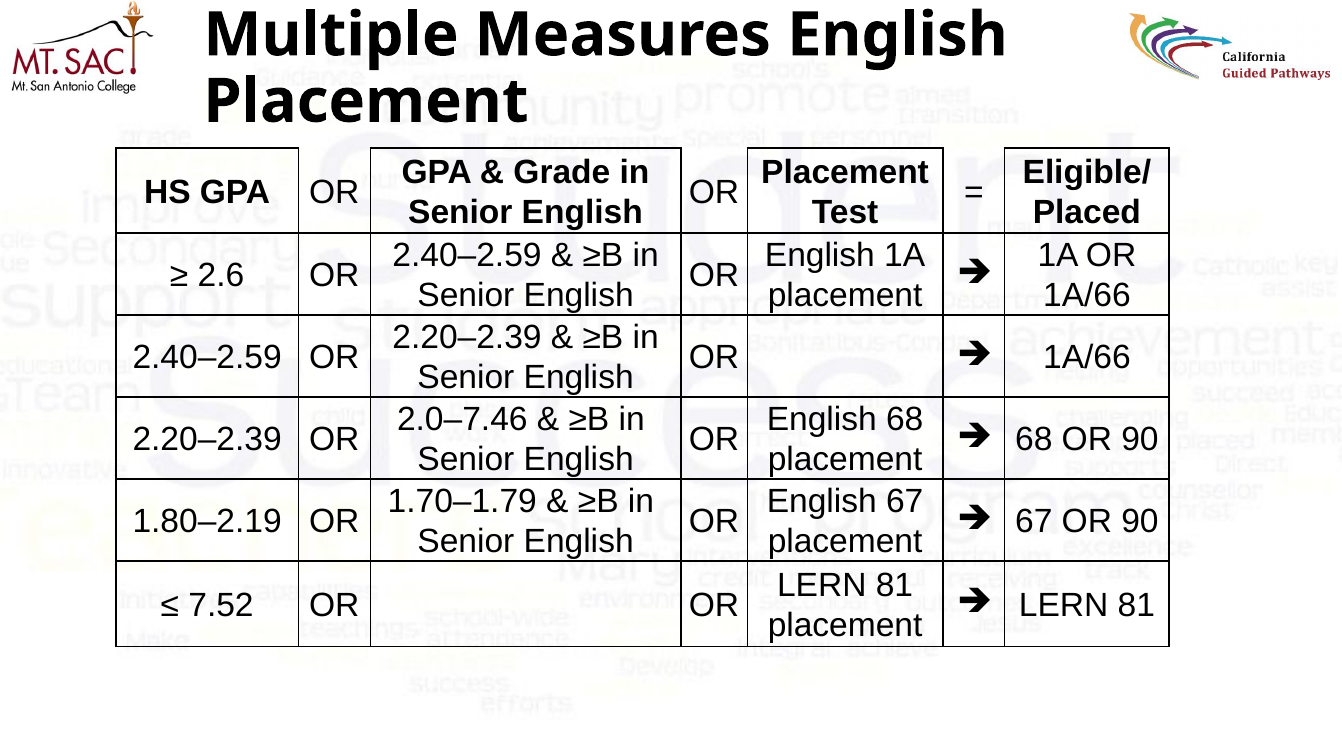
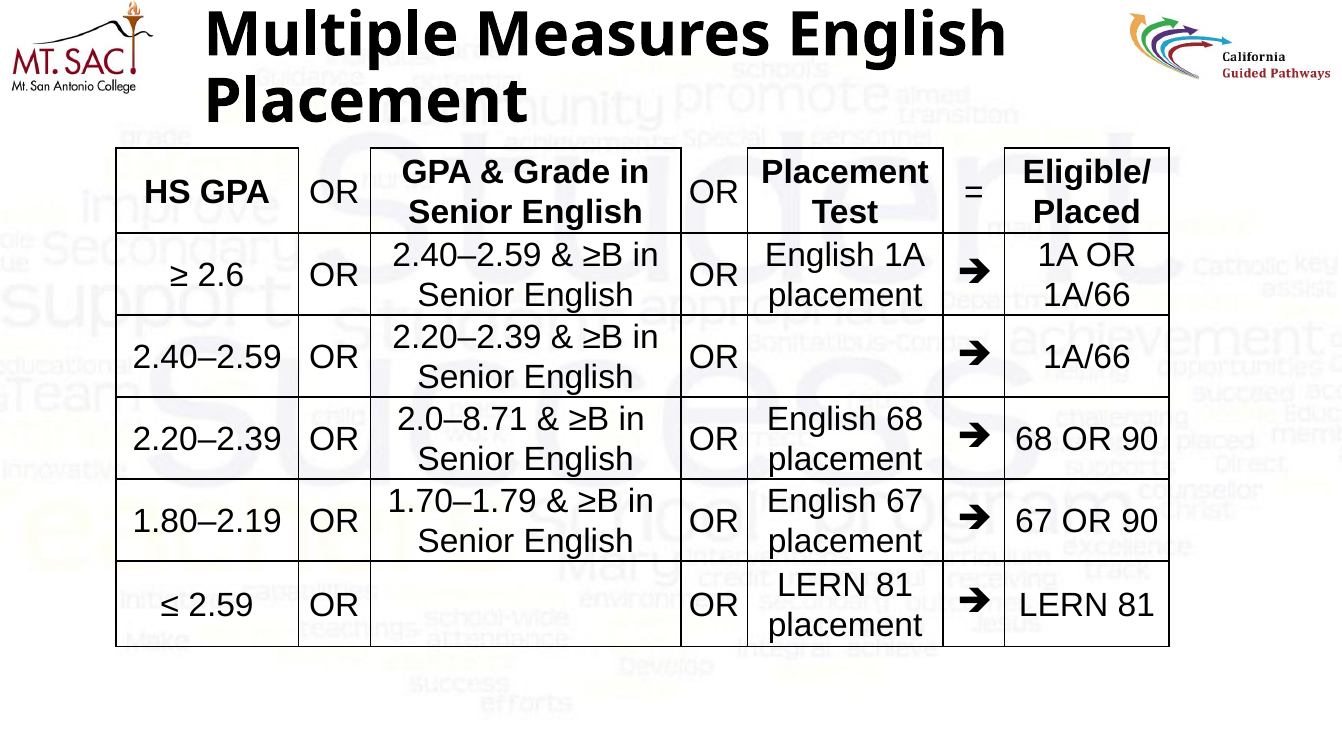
2.0–7.46: 2.0–7.46 -> 2.0–8.71 (462, 420)
7.52: 7.52 -> 2.59 (221, 605)
